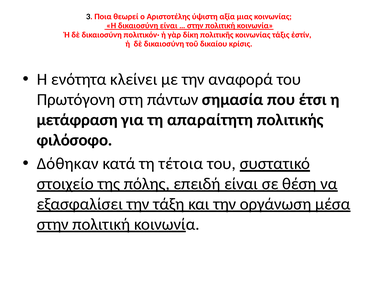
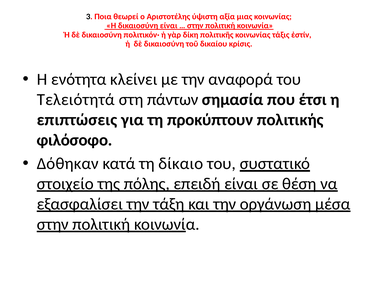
Πρωτόγονη: Πρωτόγονη -> Τελειότητά (76, 99)
μετάφραση: μετάφραση -> επιπτώσεις (77, 120)
απαραίτητη: απαραίτητη -> προκύπτουν (210, 120)
τέτοια: τέτοια -> δίκαιο (181, 163)
